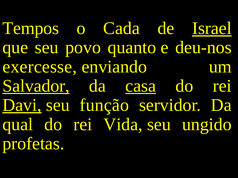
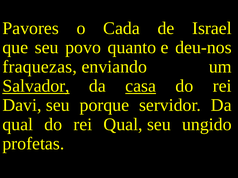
Tempos: Tempos -> Pavores (31, 28)
Israel underline: present -> none (212, 28)
exercesse: exercesse -> fraquezas (40, 67)
Davi underline: present -> none (22, 105)
função: função -> porque (104, 105)
rei Vida: Vida -> Qual (123, 125)
